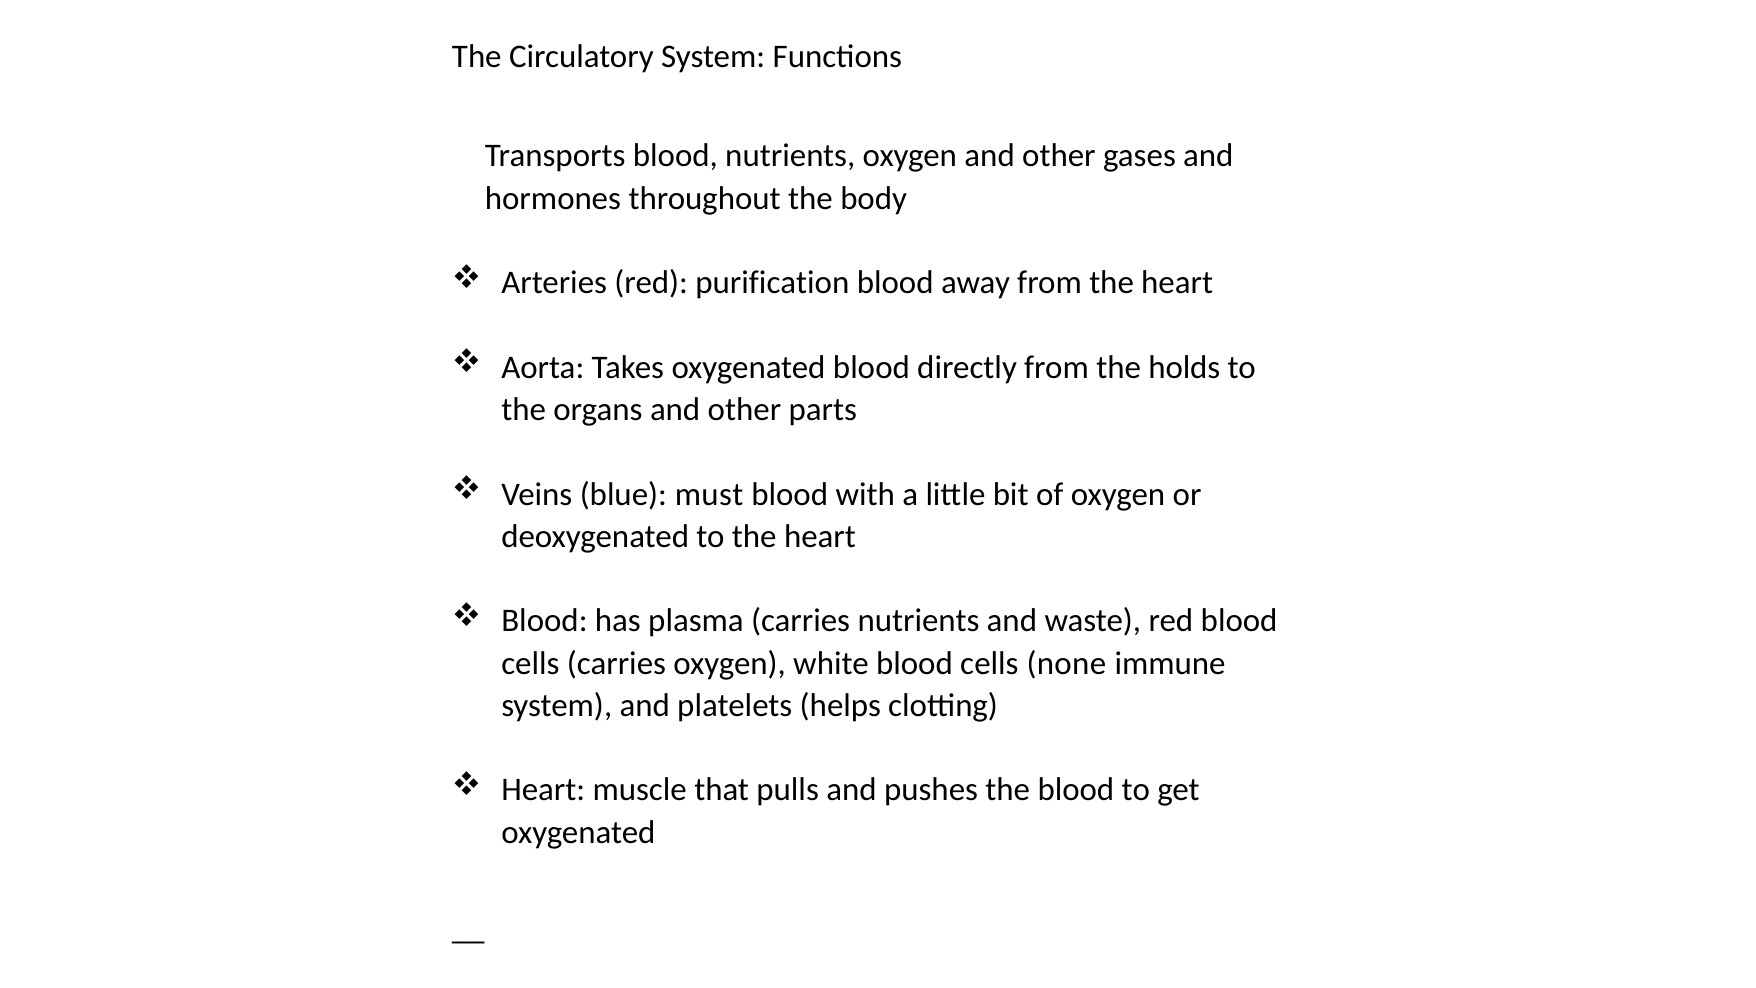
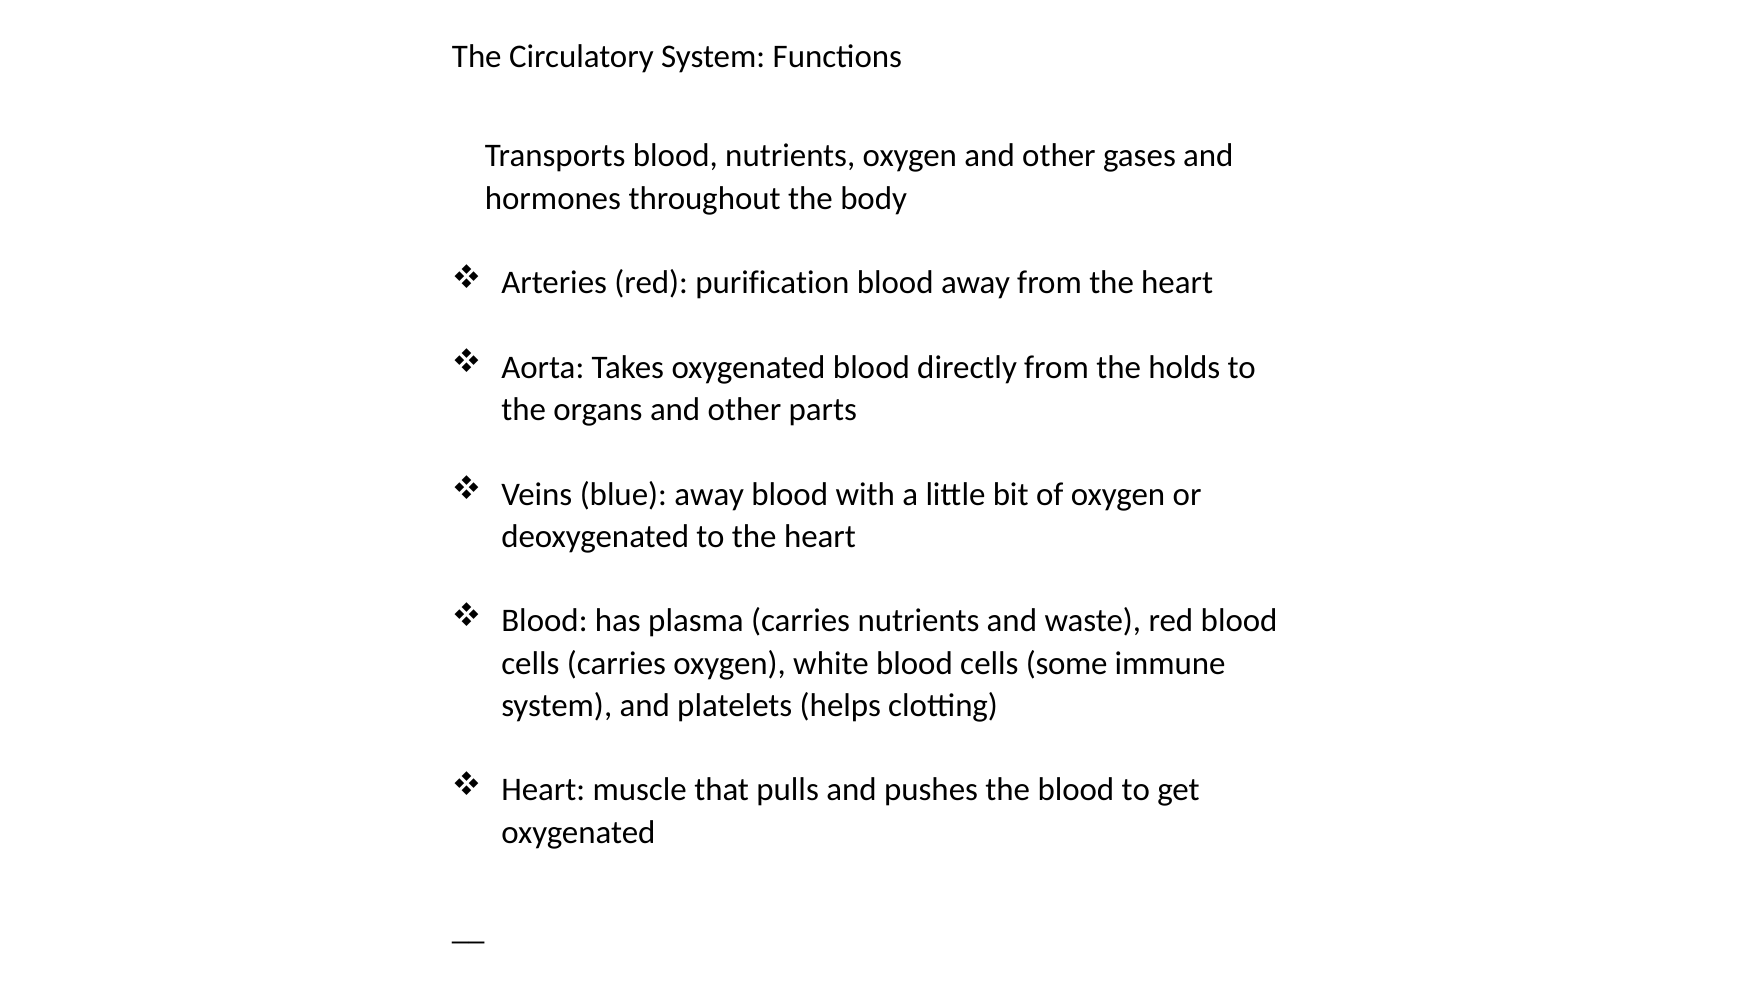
blue must: must -> away (709, 494)
none: none -> some (1067, 663)
